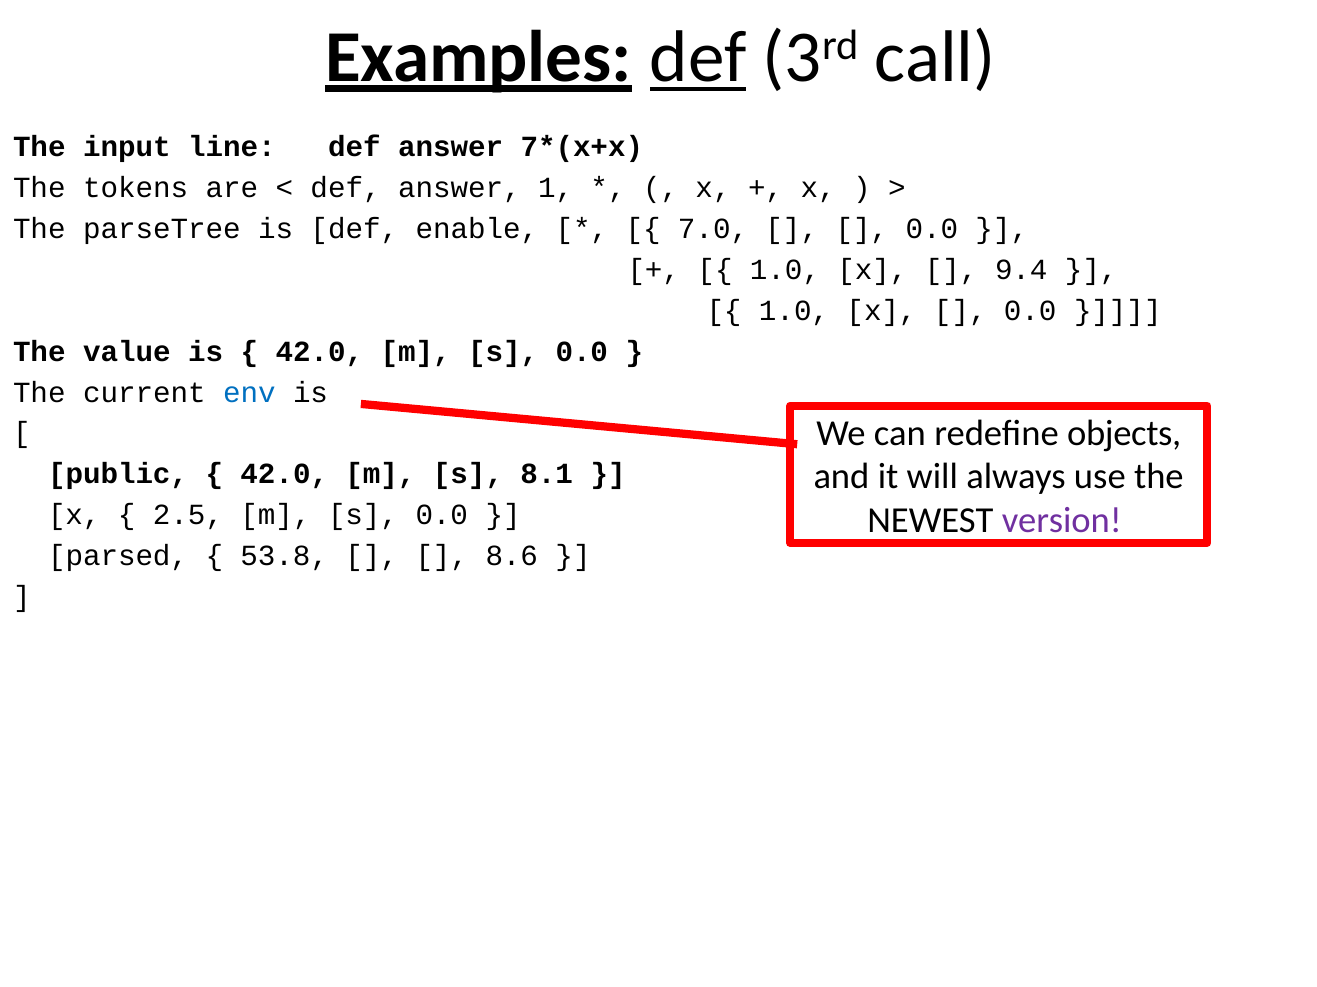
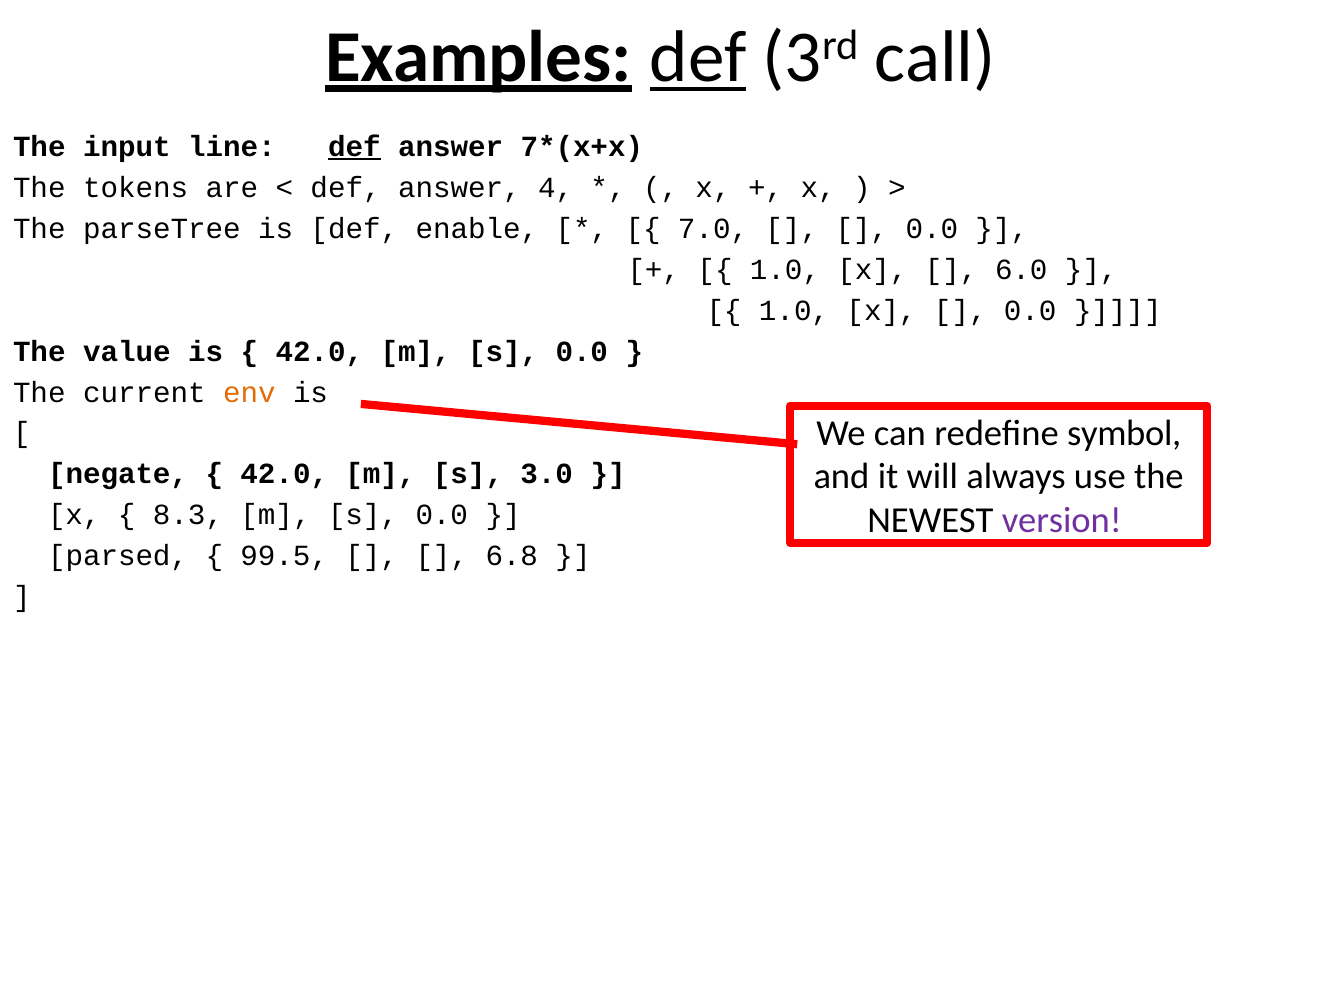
def underline: none -> present (354, 147)
1: 1 -> 4 (556, 188)
9.4: 9.4 -> 6.0 (1021, 270)
env colour: blue -> orange (249, 393)
objects: objects -> symbol (1124, 433)
public: public -> negate (118, 475)
8.1: 8.1 -> 3.0 (547, 475)
2.5: 2.5 -> 8.3 (188, 516)
53.8: 53.8 -> 99.5 (284, 557)
8.6: 8.6 -> 6.8 (512, 557)
